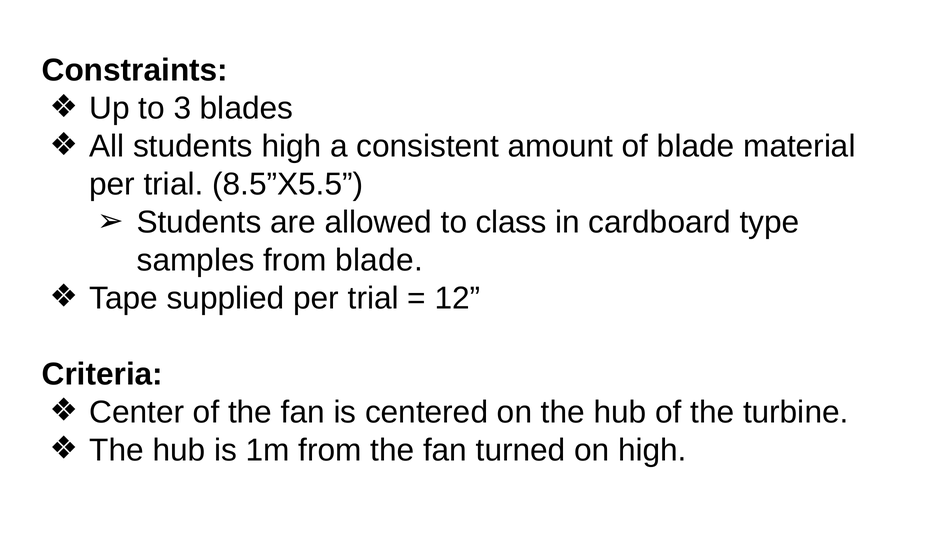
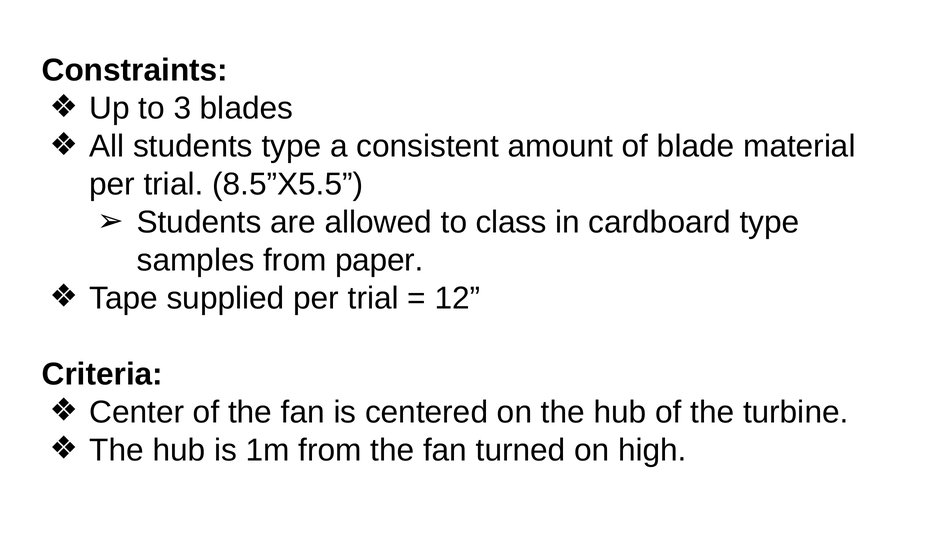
students high: high -> type (291, 146)
from blade: blade -> paper (379, 260)
